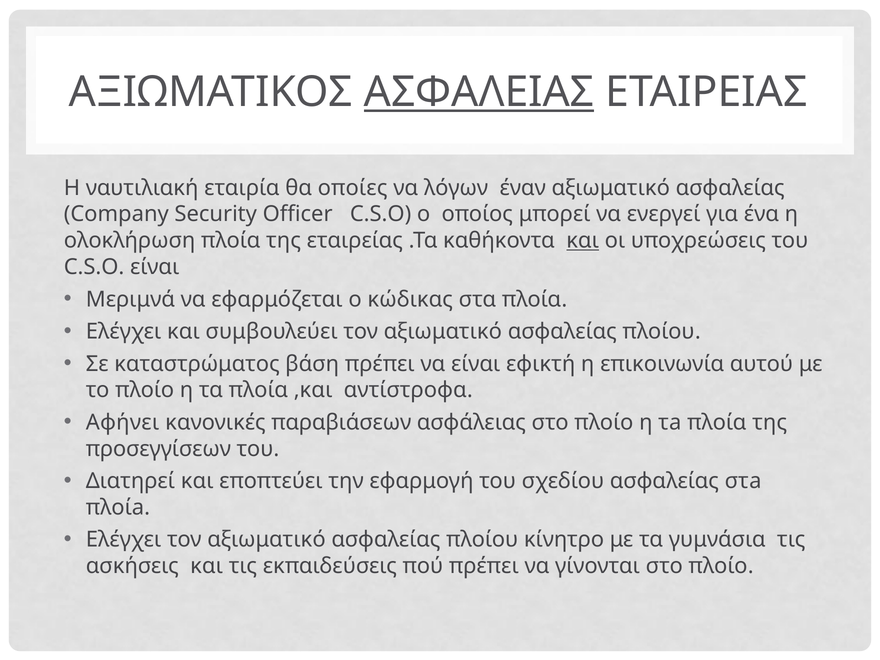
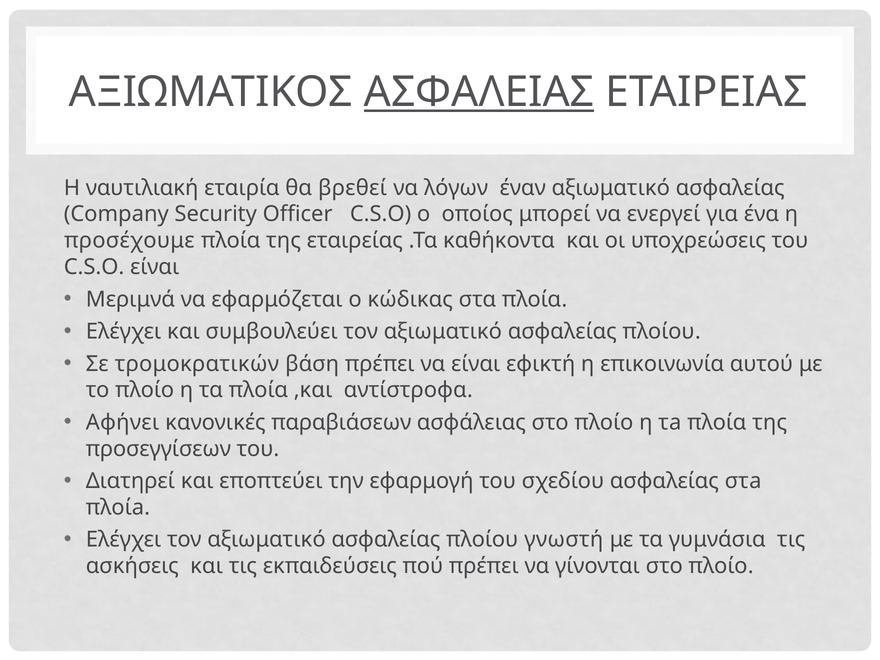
οποίες: οποίες -> βρεθεί (353, 188)
ολοκλήρωση: ολοκλήρωση -> προσέχουμε (129, 241)
και underline: present -> none (583, 241)
καταστρώματος: καταστρώματος -> τρομοκρατικών (197, 364)
κίνητρο: κίνητρο -> γνωστή (564, 540)
